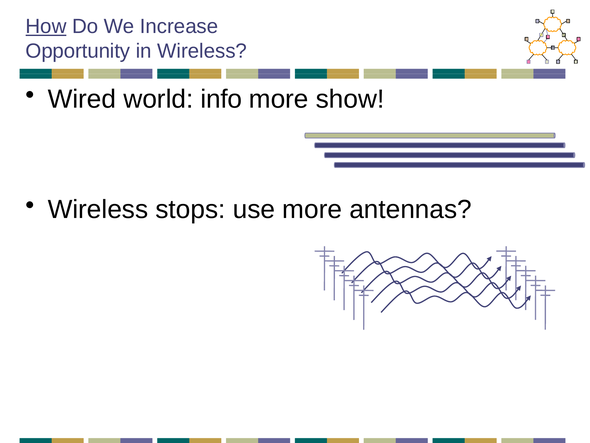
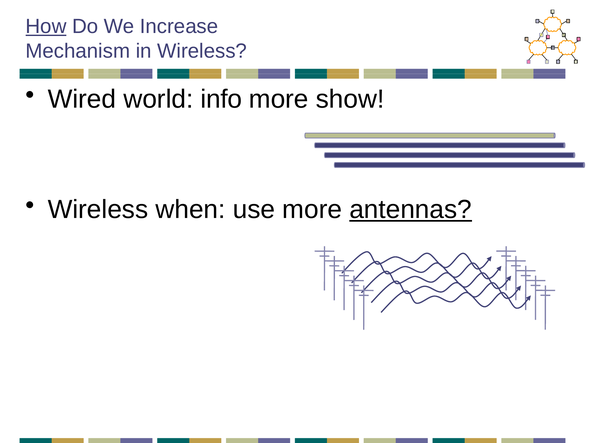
Opportunity: Opportunity -> Mechanism (78, 51)
stops: stops -> when (190, 209)
antennas underline: none -> present (411, 209)
